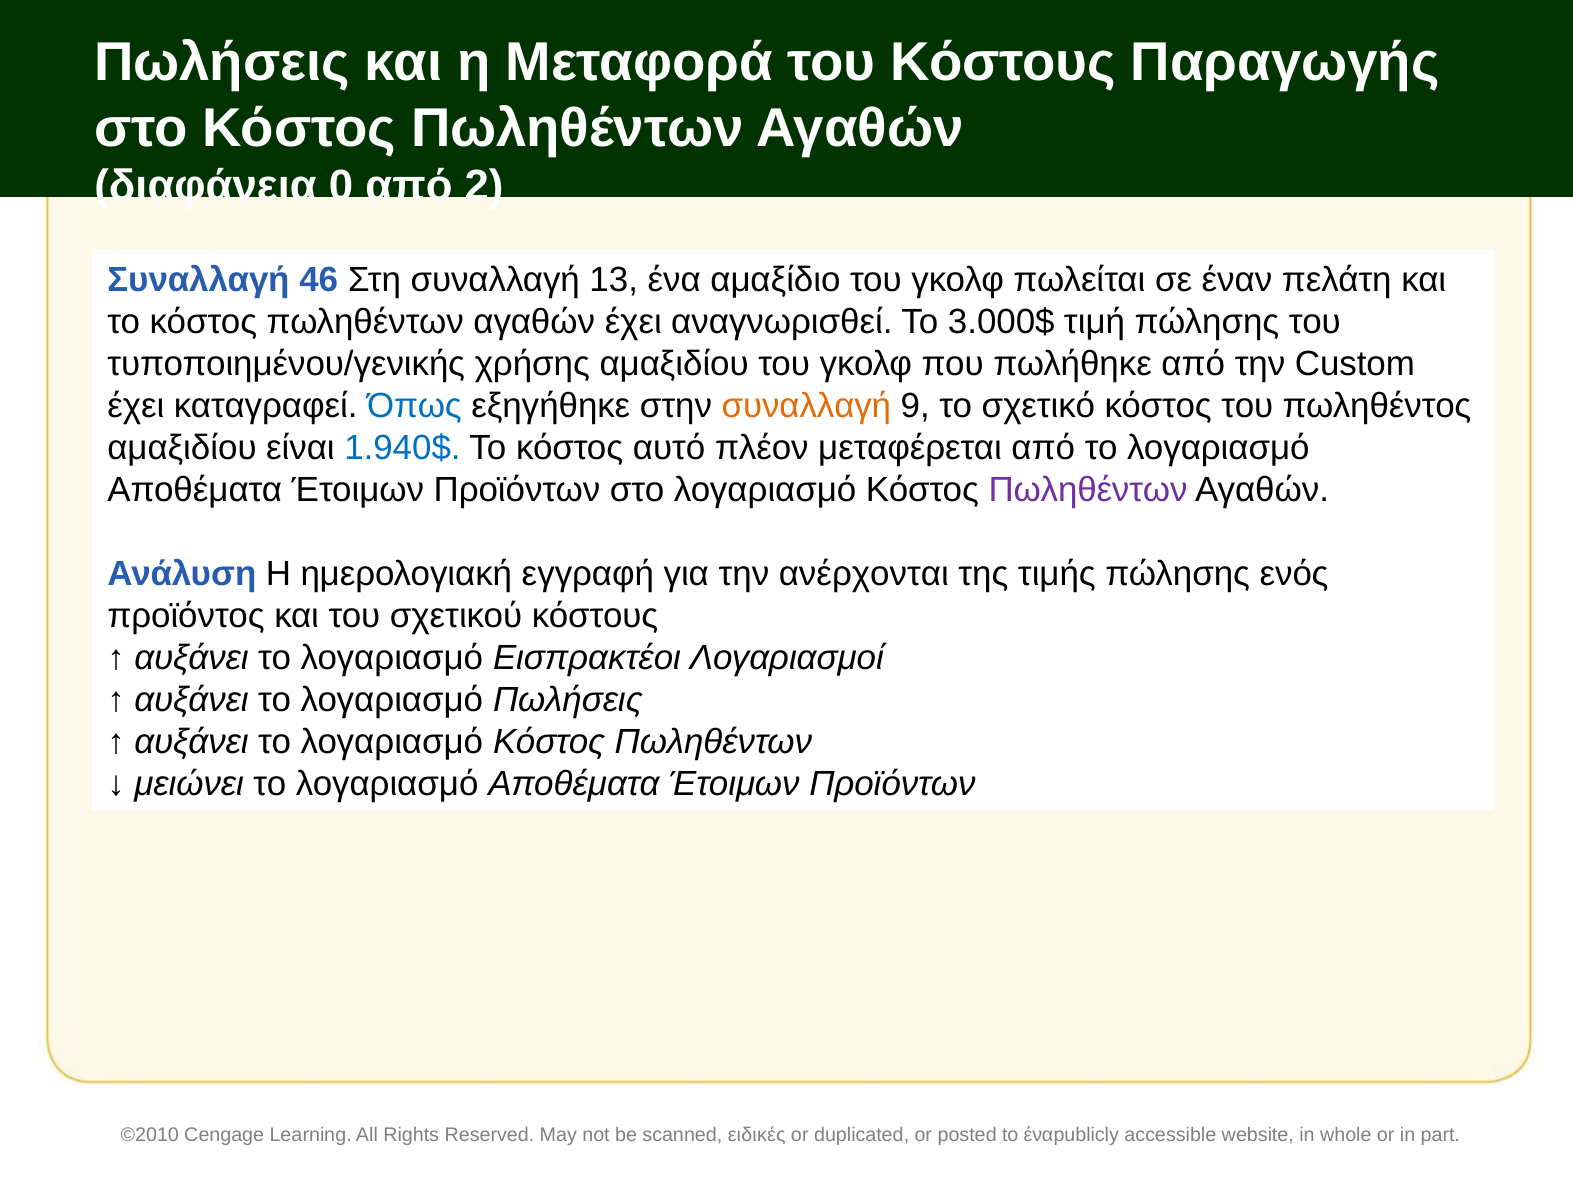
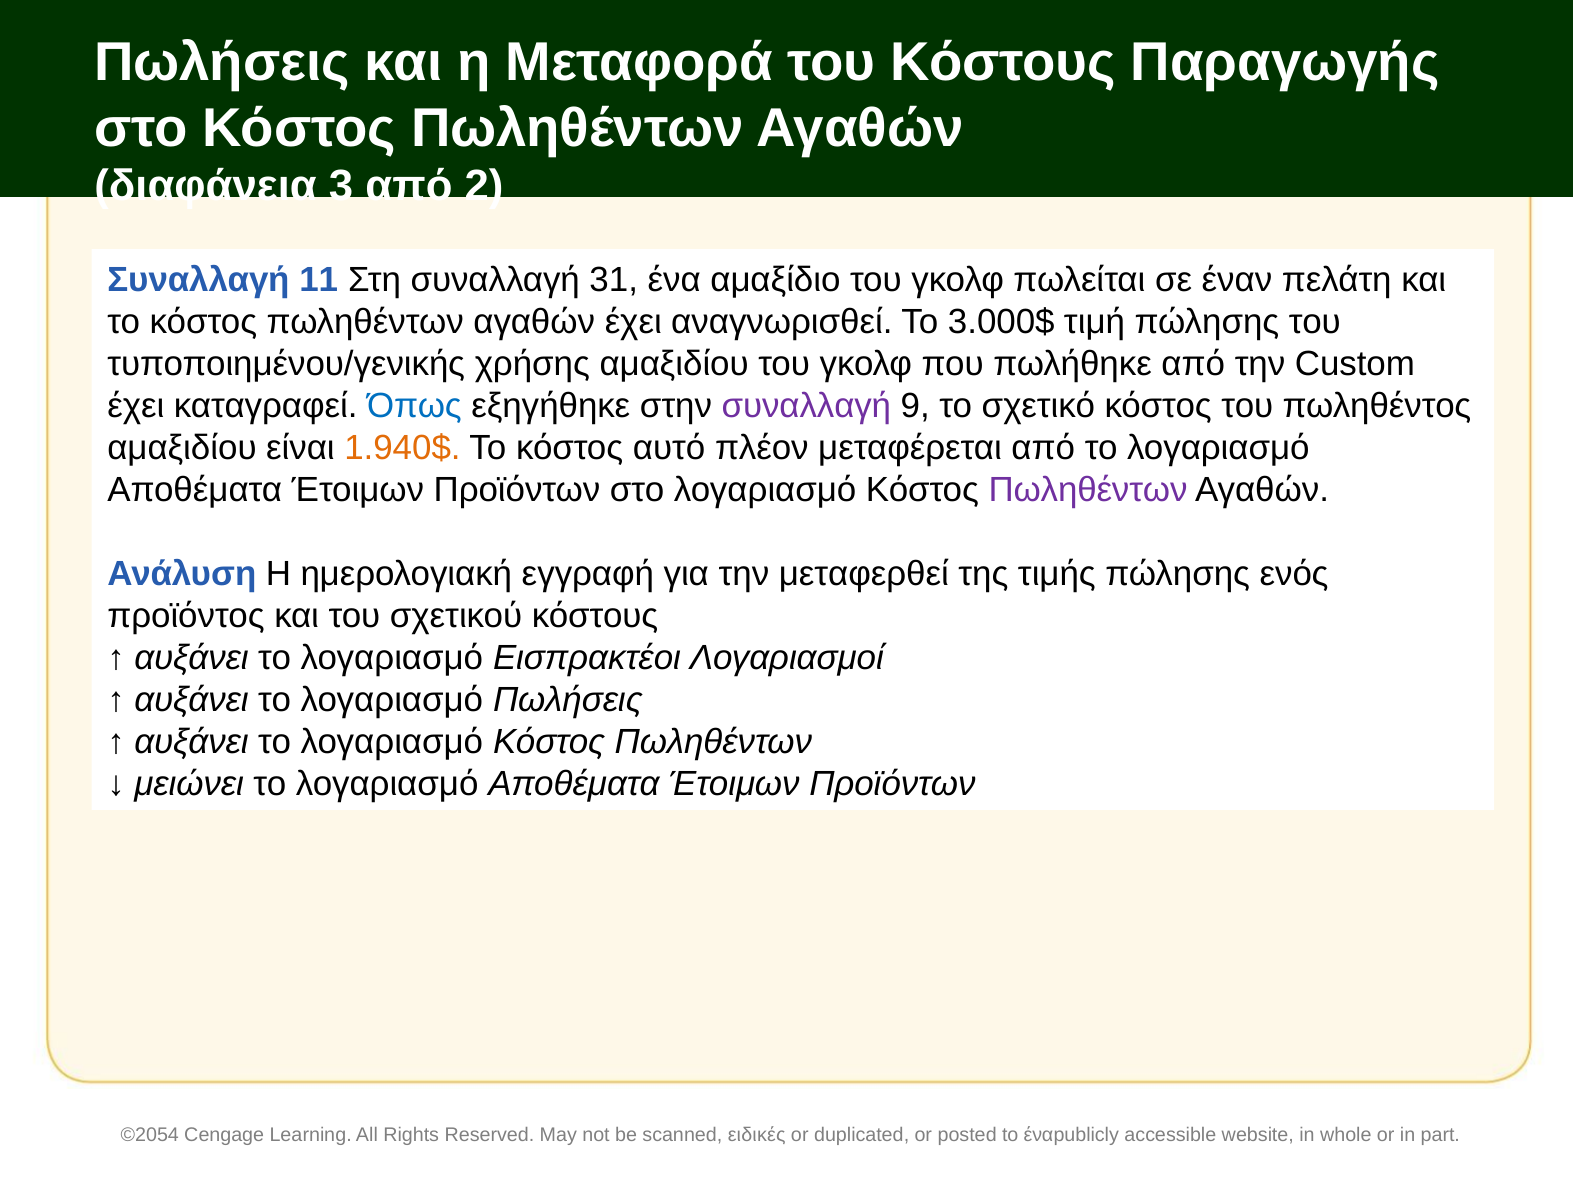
0: 0 -> 3 (341, 186)
46: 46 -> 11 (319, 280)
13: 13 -> 31 (614, 280)
συναλλαγή colour: orange -> purple (806, 406)
1.940$ colour: blue -> orange (402, 448)
ανέρχονται: ανέρχονται -> μεταφερθεί (864, 574)
©2010: ©2010 -> ©2054 (150, 1135)
